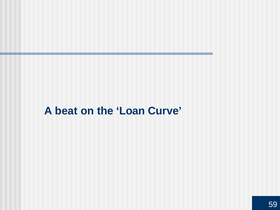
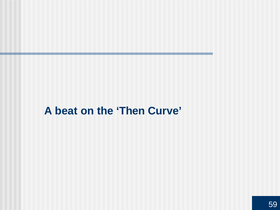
Loan: Loan -> Then (131, 111)
